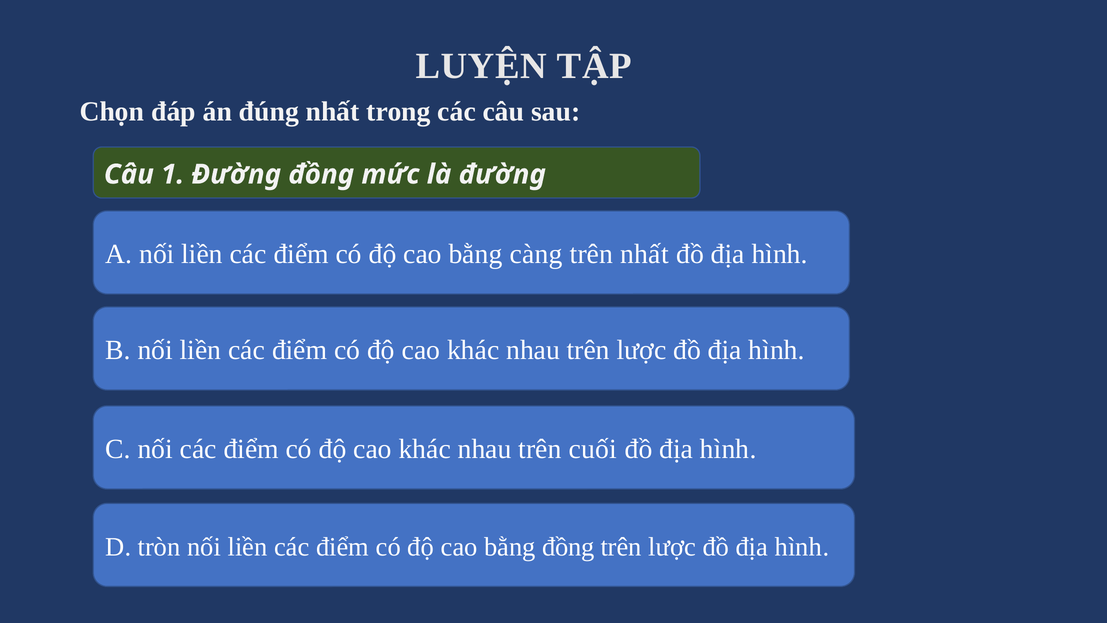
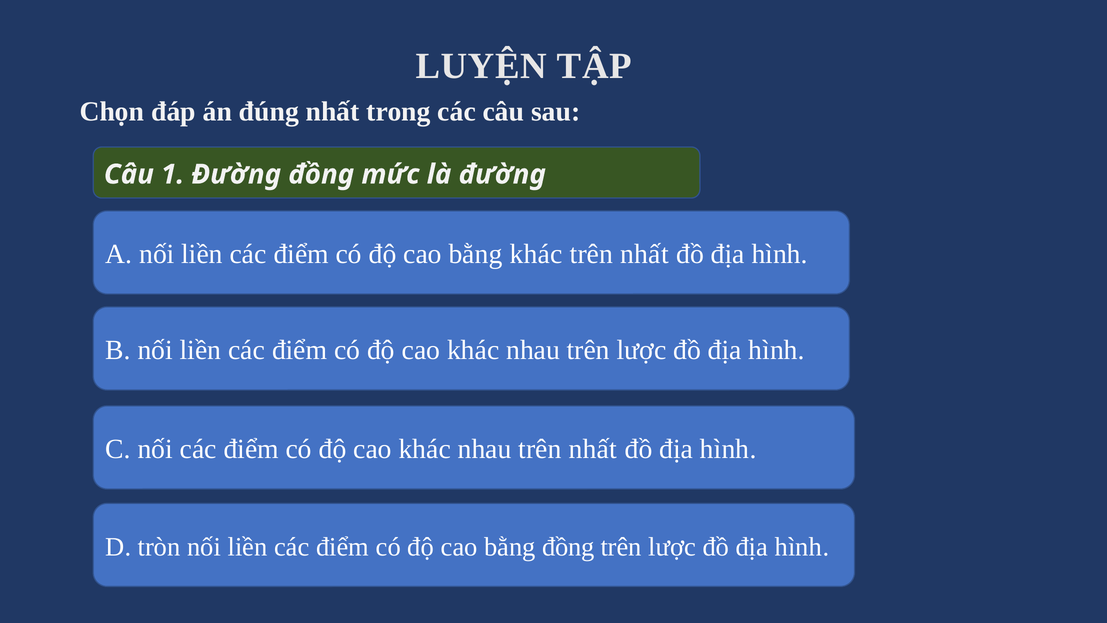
bằng càng: càng -> khác (536, 254)
nhau trên cuối: cuối -> nhất (593, 449)
